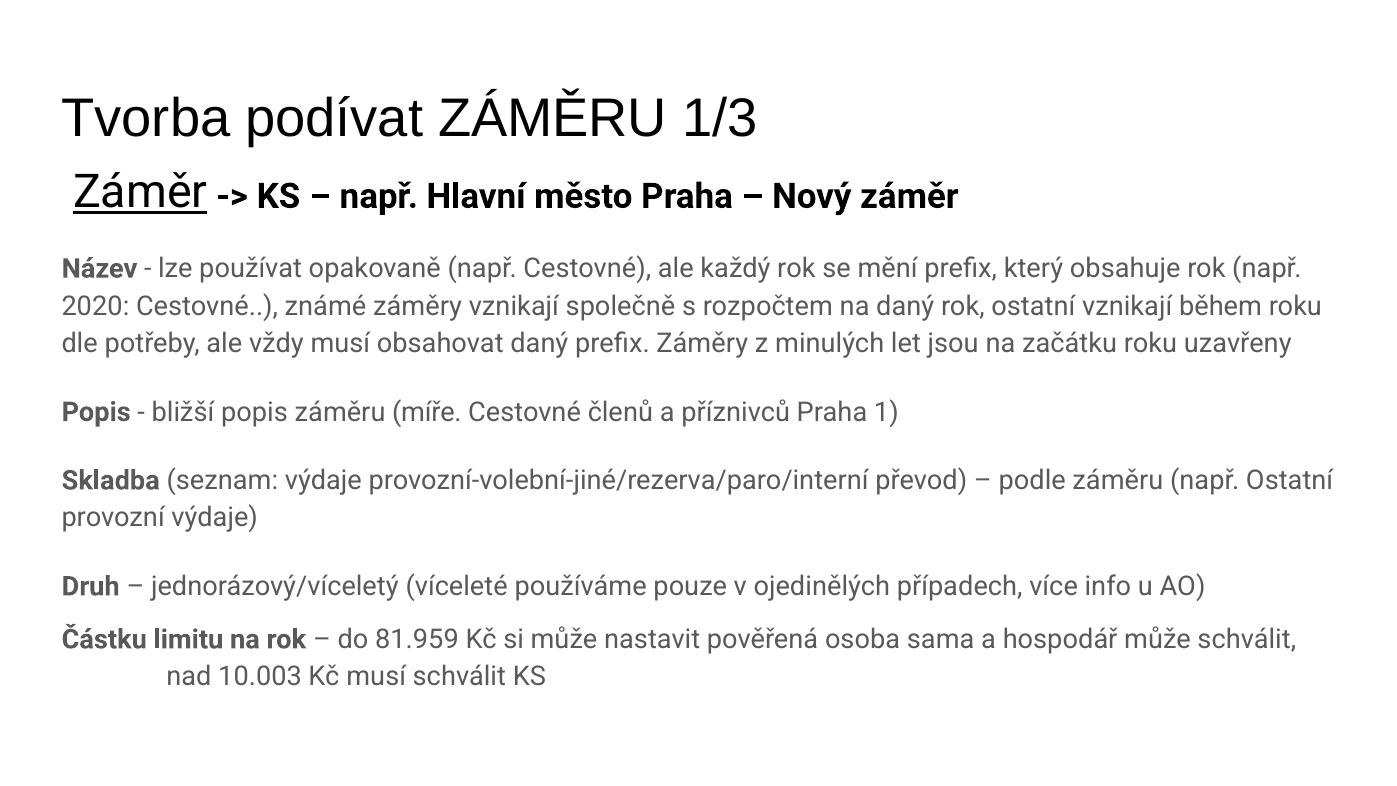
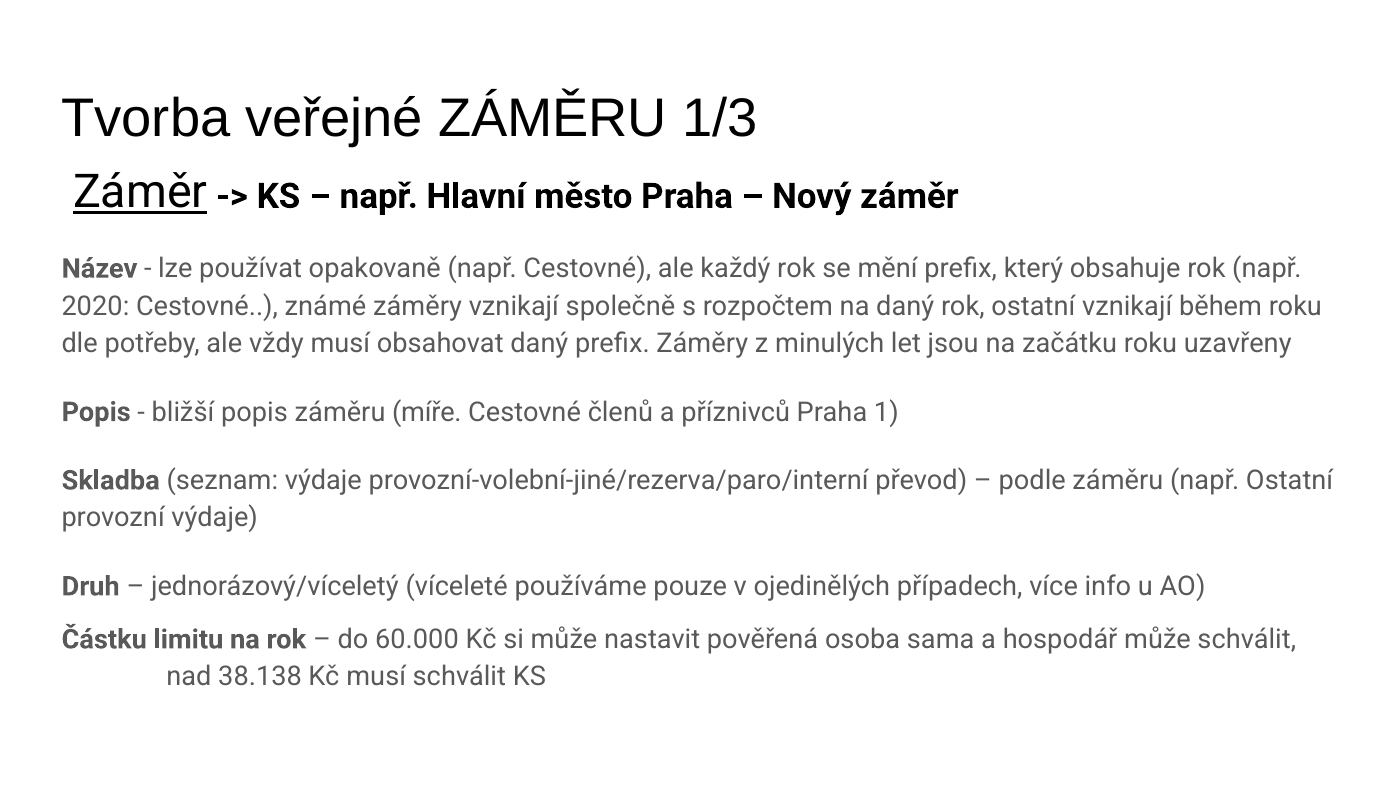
podívat: podívat -> veřejné (334, 118)
81.959: 81.959 -> 60.000 (417, 639)
10.003: 10.003 -> 38.138 (260, 677)
